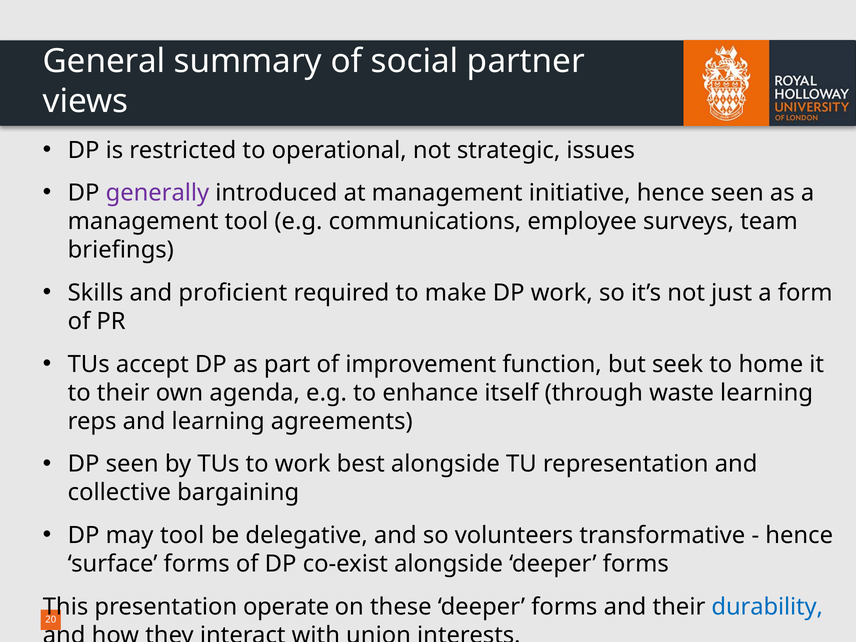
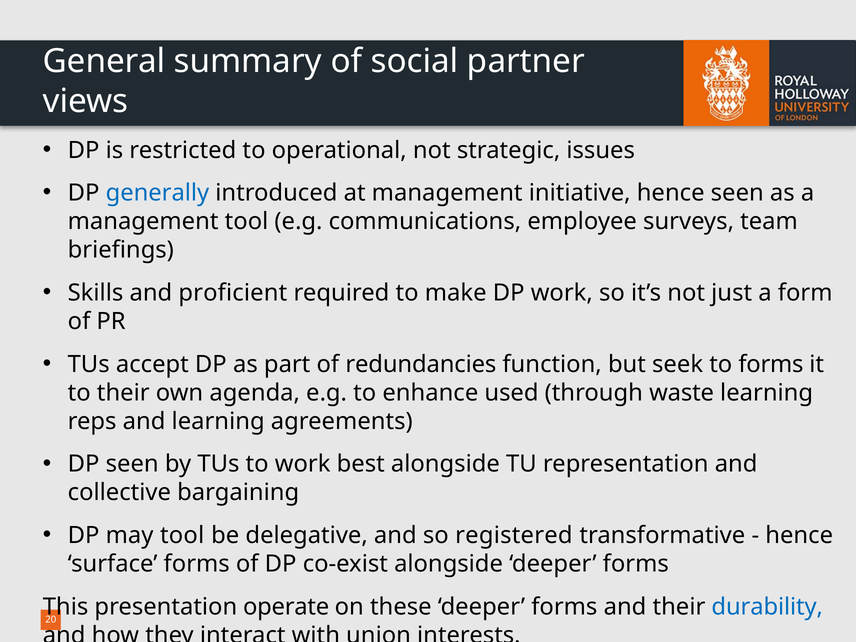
generally colour: purple -> blue (157, 193)
improvement: improvement -> redundancies (421, 364)
to home: home -> forms (771, 364)
itself: itself -> used (511, 393)
volunteers: volunteers -> registered (514, 535)
